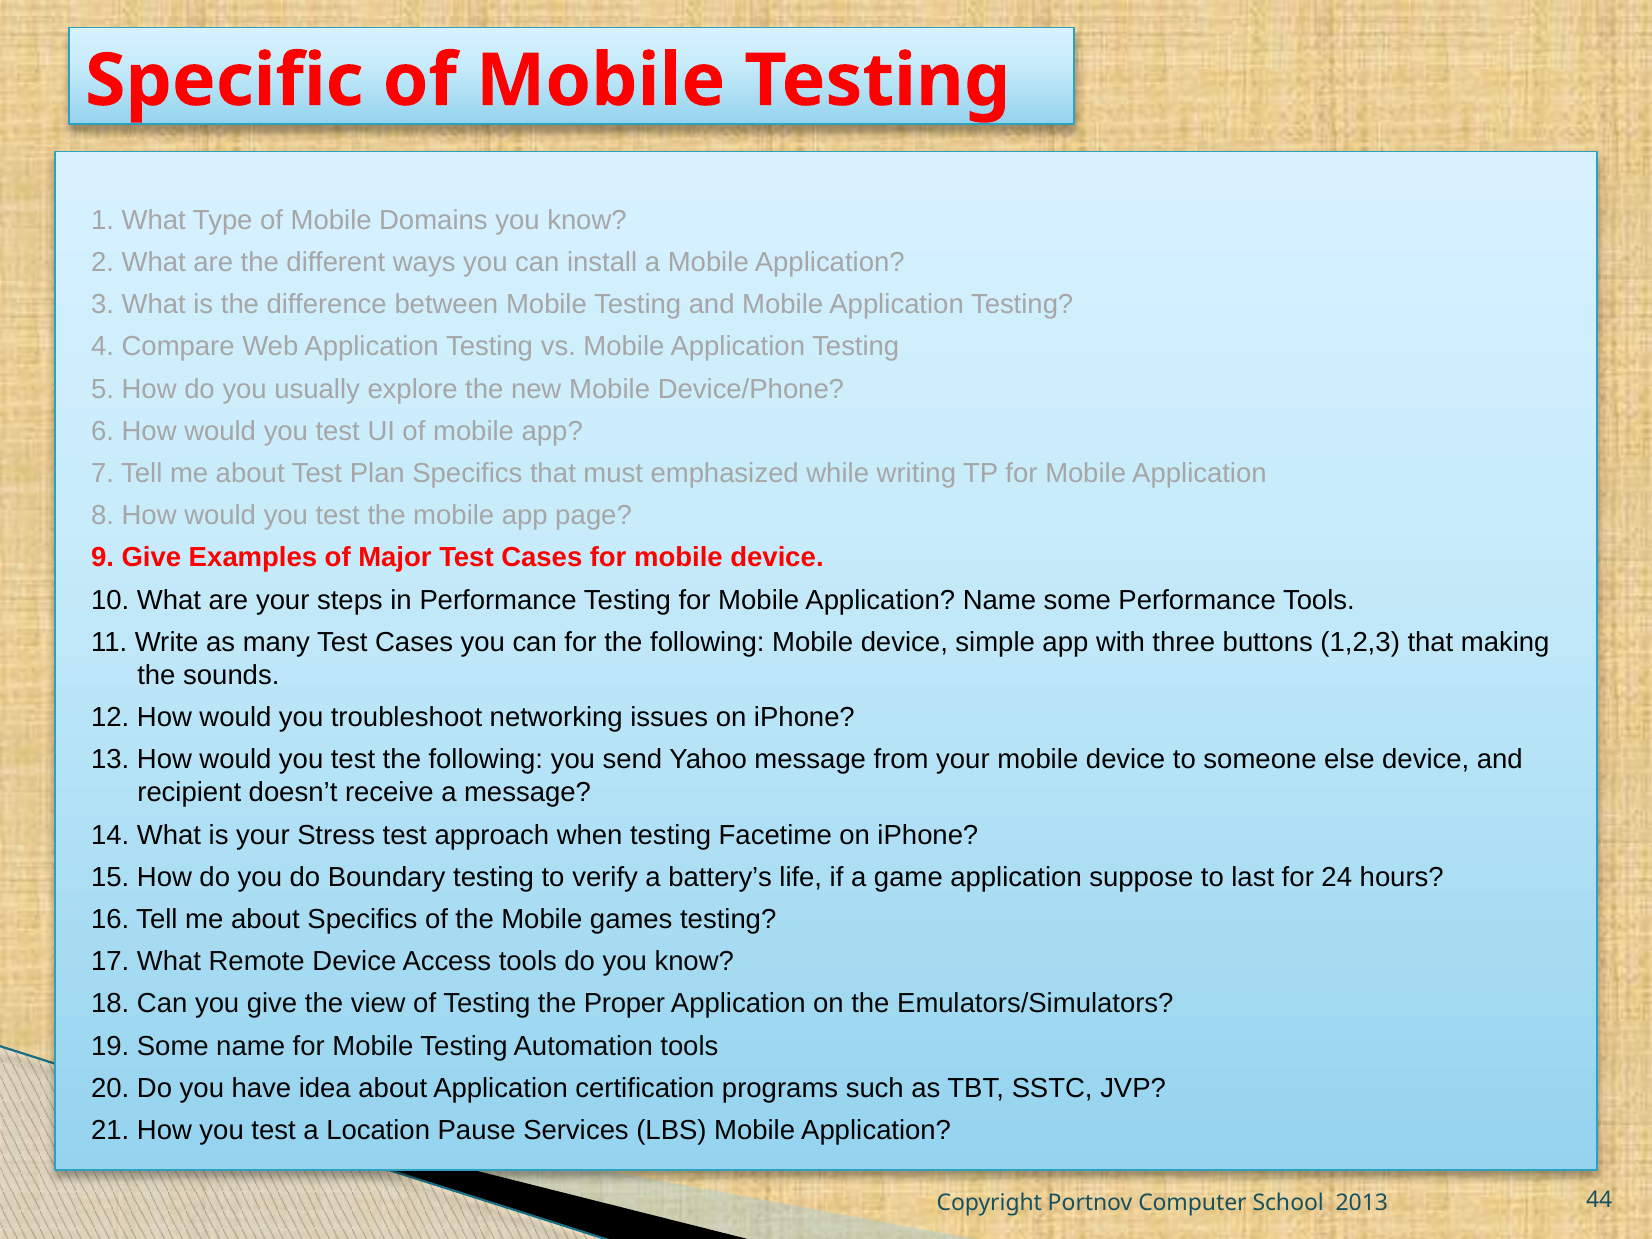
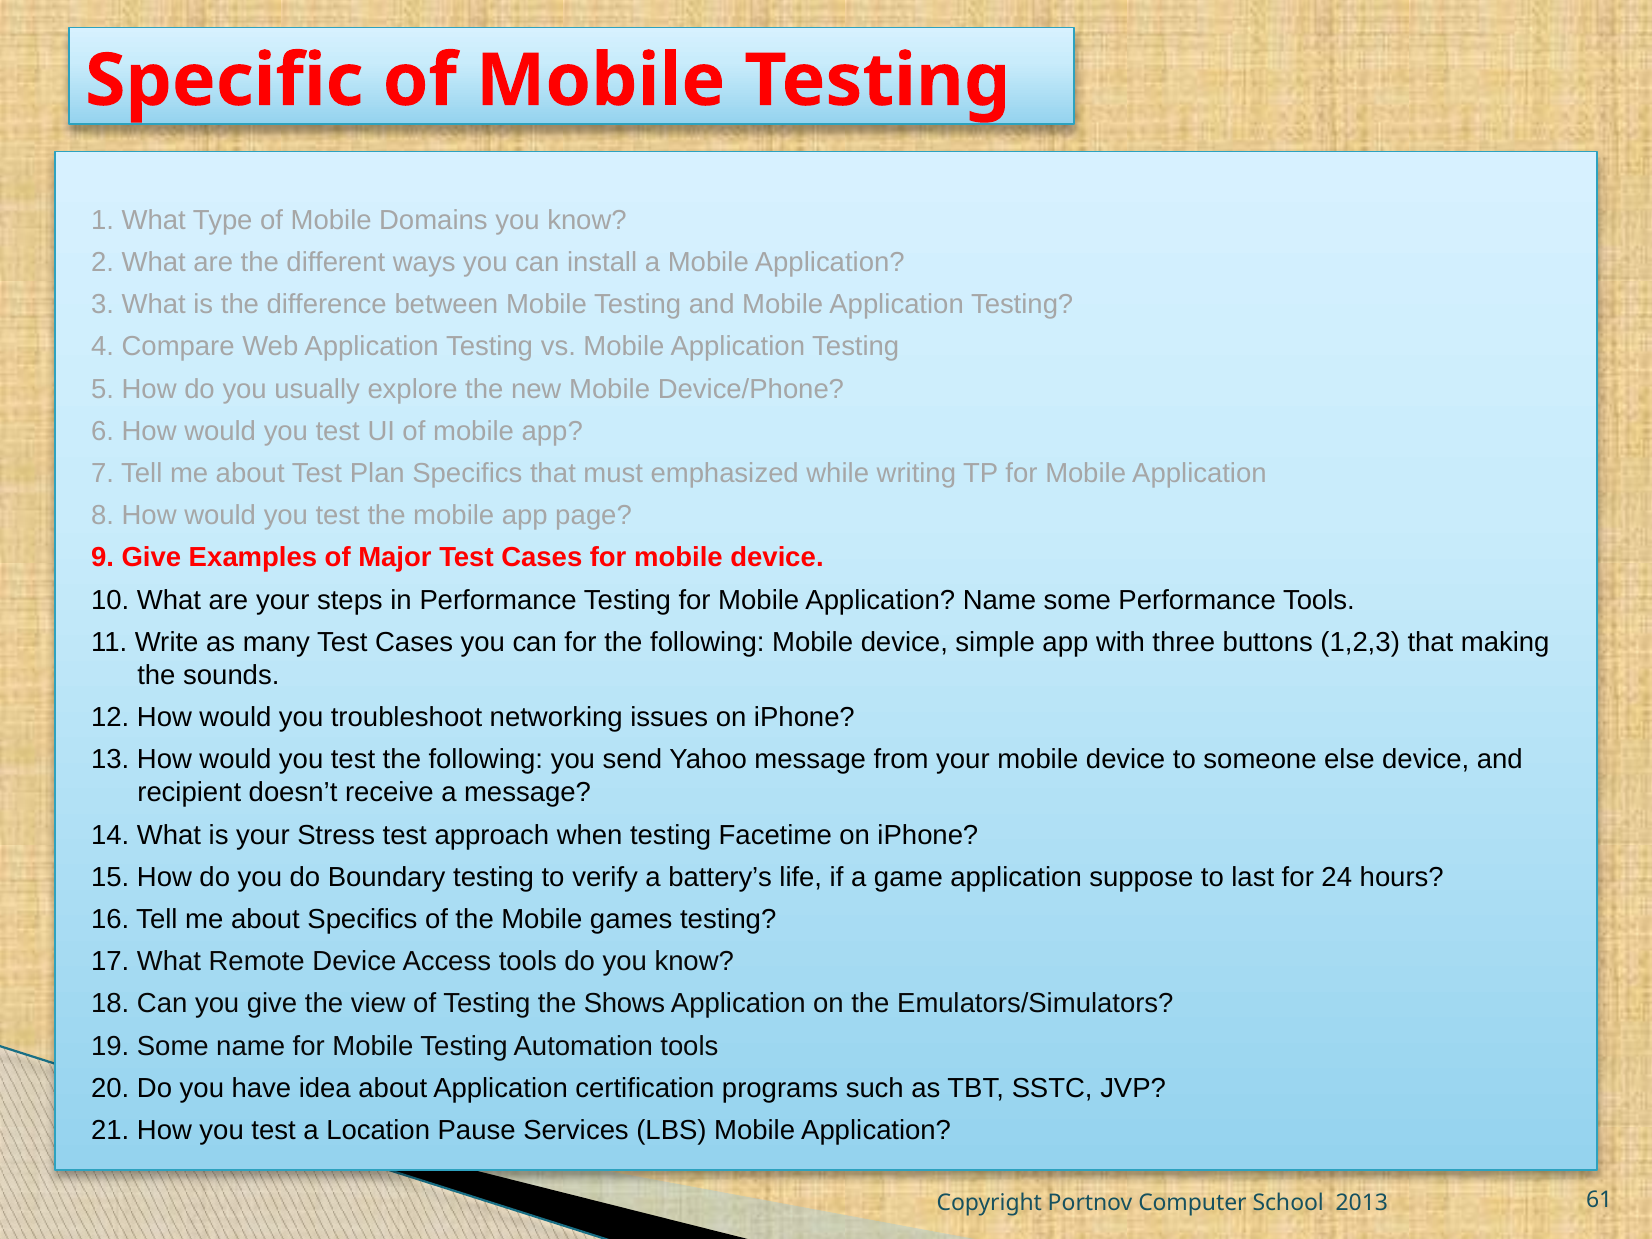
Proper: Proper -> Shows (624, 1004)
44: 44 -> 61 (1599, 1200)
